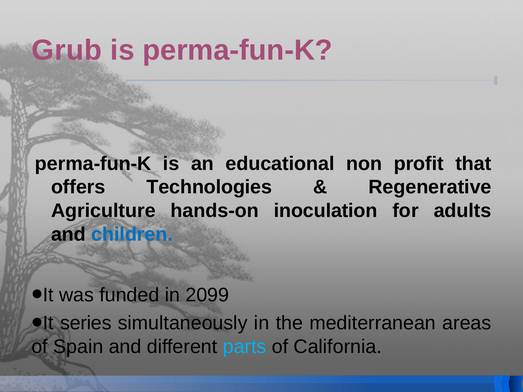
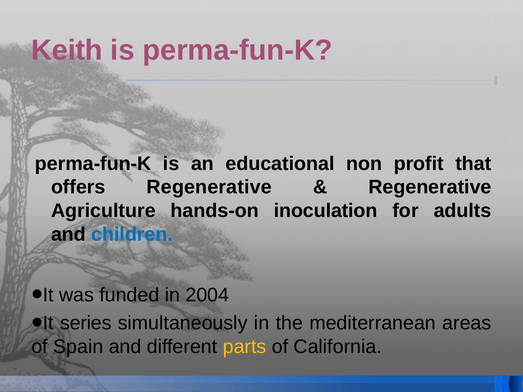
Grub: Grub -> Keith (67, 50)
offers Technologies: Technologies -> Regenerative (209, 187)
2099: 2099 -> 2004 (207, 295)
parts colour: light blue -> yellow (245, 347)
